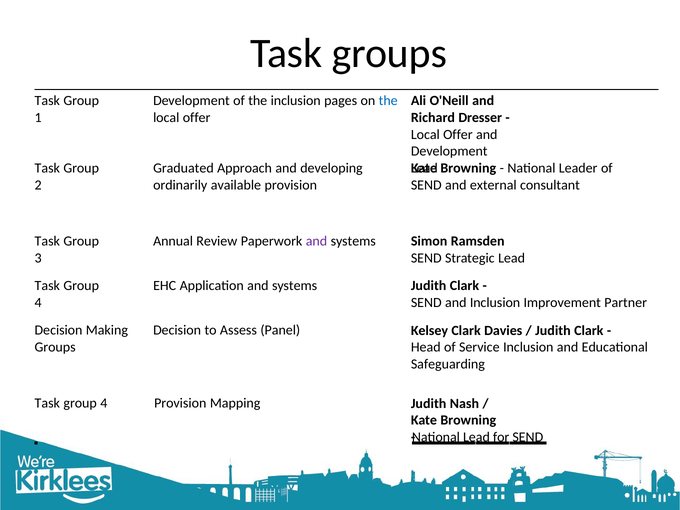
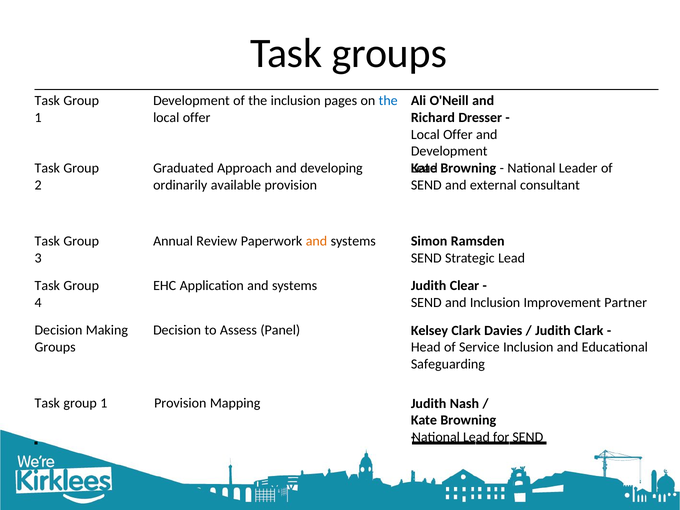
and colour: purple -> orange (316, 241)
Clark: Clark -> Clear (465, 286)
4: 4 -> 1 (104, 404)
